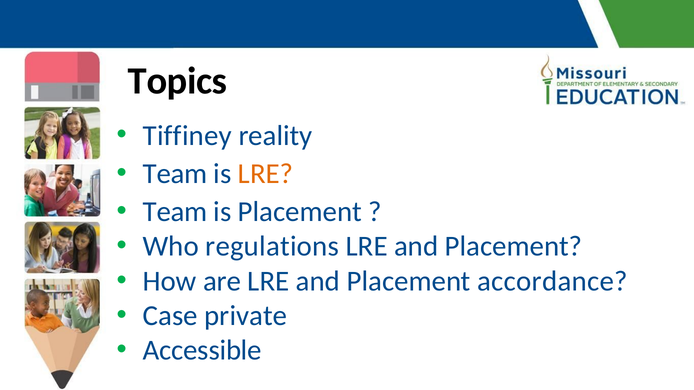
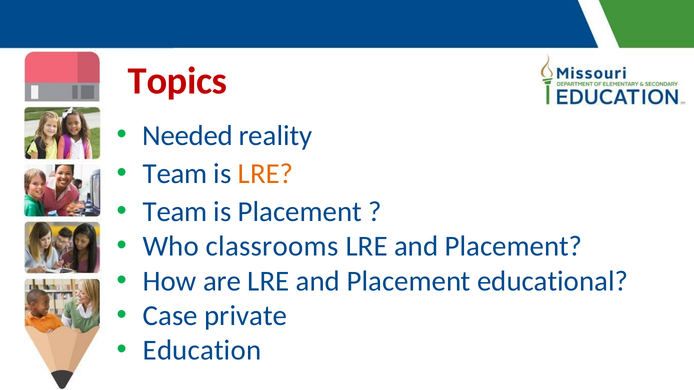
Topics colour: black -> red (178, 81)
Tiffiney: Tiffiney -> Needed (188, 136)
regulations: regulations -> classrooms (272, 247)
accordance: accordance -> educational (553, 281)
Accessible: Accessible -> Education (202, 351)
